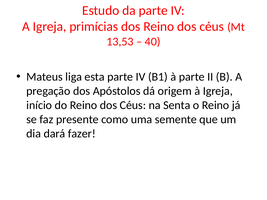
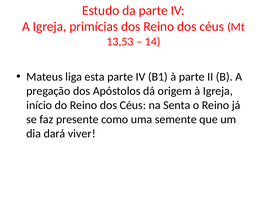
40: 40 -> 14 (153, 42)
fazer: fazer -> viver (82, 134)
